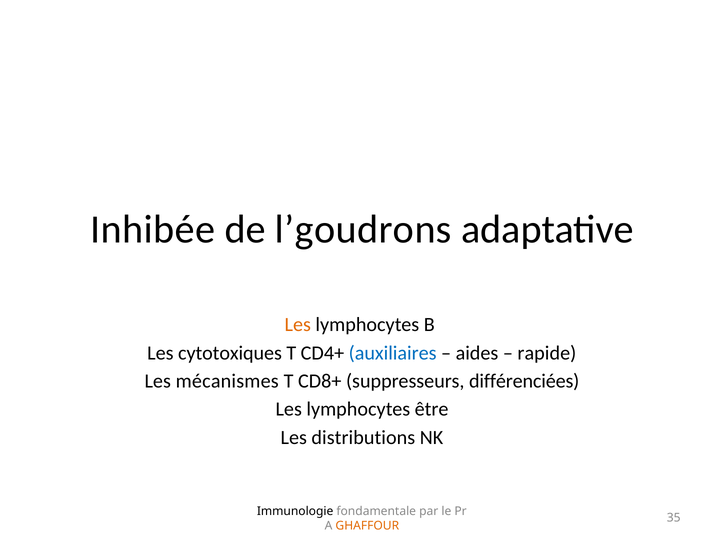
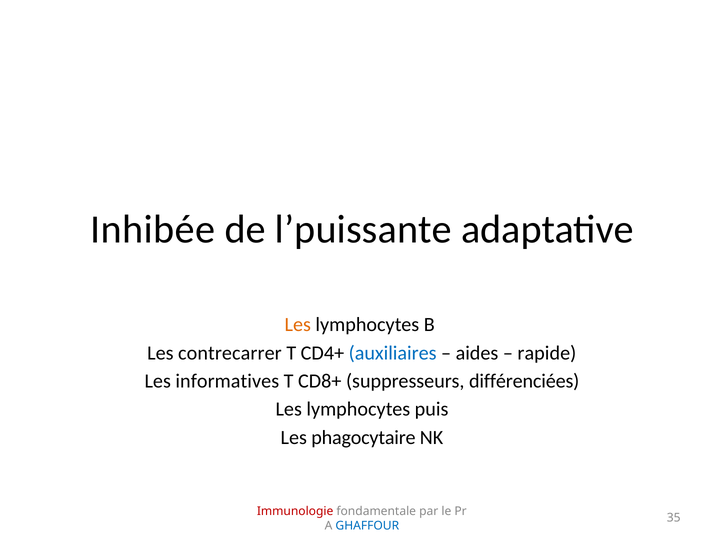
l’goudrons: l’goudrons -> l’puissante (363, 230)
cytotoxiques: cytotoxiques -> contrecarrer (230, 353)
mécanismes: mécanismes -> informatives (227, 381)
être: être -> puis (432, 409)
distributions: distributions -> phagocytaire (363, 437)
Immunologie colour: black -> red (295, 511)
GHAFFOUR colour: orange -> blue (367, 526)
